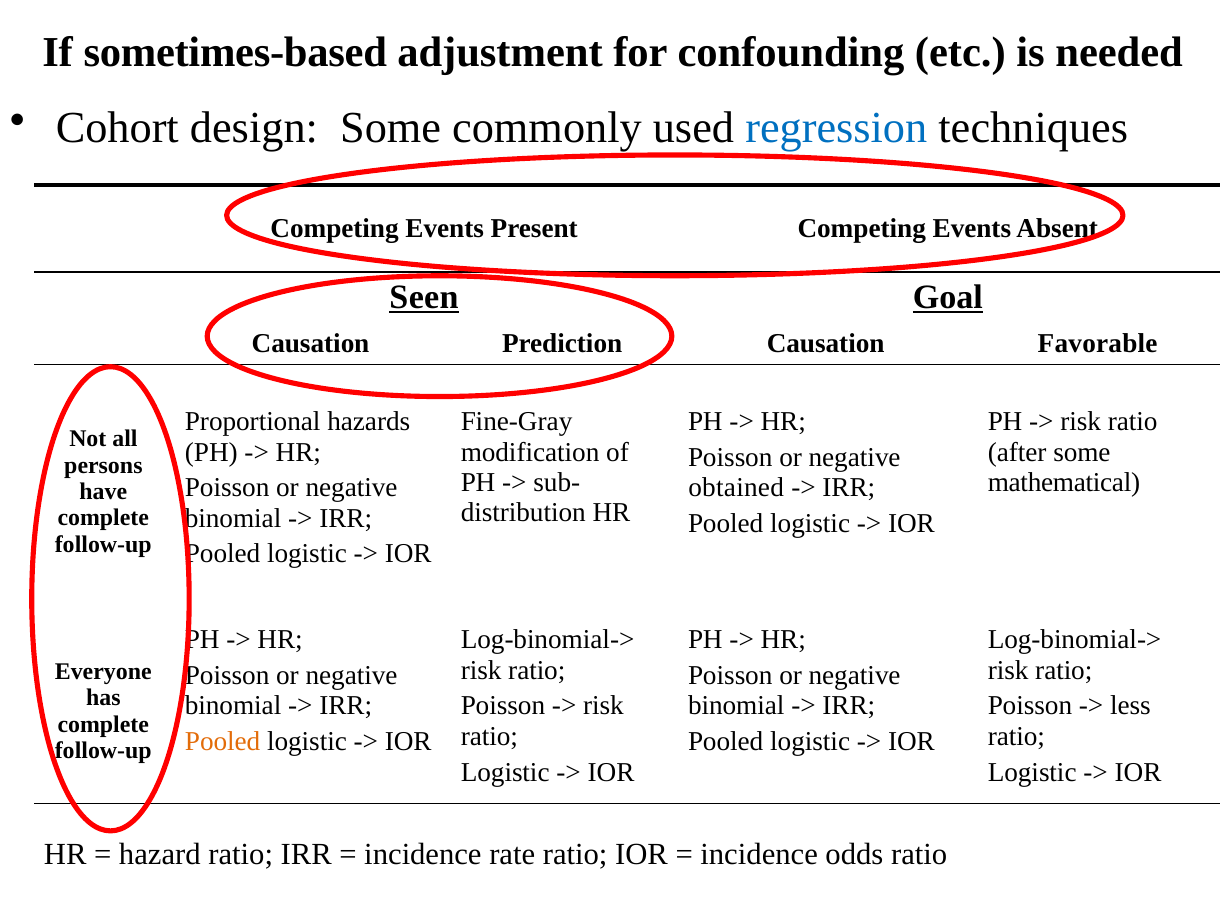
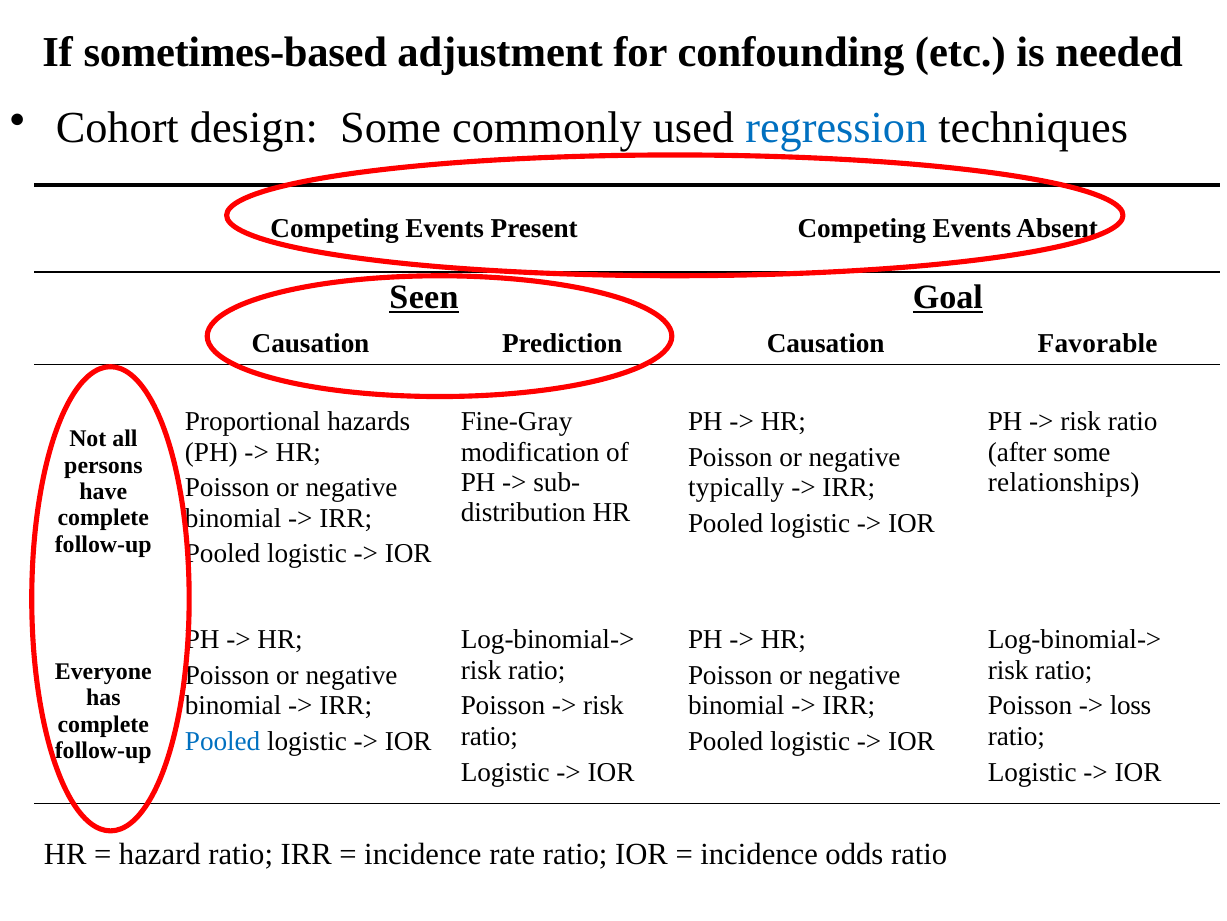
mathematical: mathematical -> relationships (1064, 482)
obtained: obtained -> typically (736, 487)
less: less -> loss (1131, 705)
Pooled colour: orange -> blue (223, 741)
